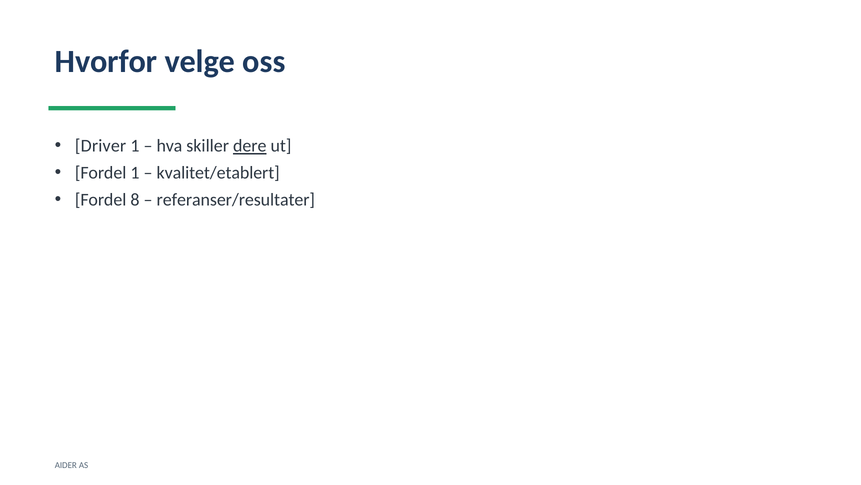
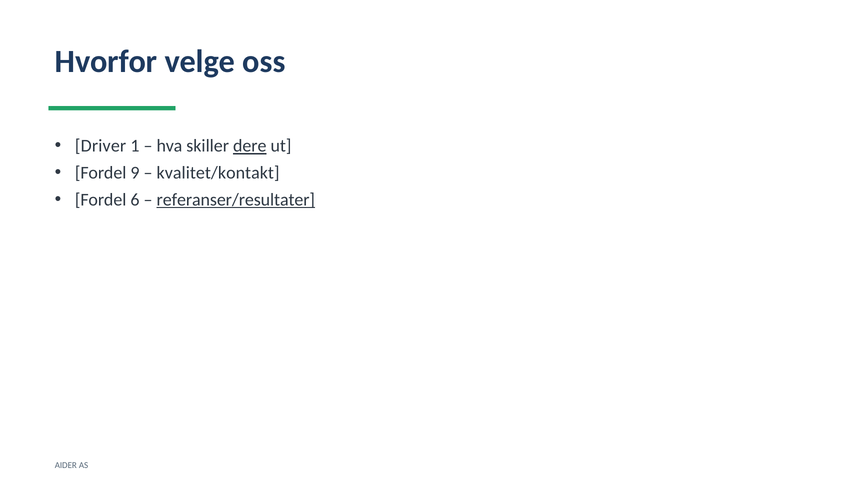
Fordel 1: 1 -> 9 (135, 173)
kvalitet/etablert: kvalitet/etablert -> kvalitet/kontakt (218, 173)
8: 8 -> 6 (135, 200)
referanser/resultater underline: none -> present (236, 200)
